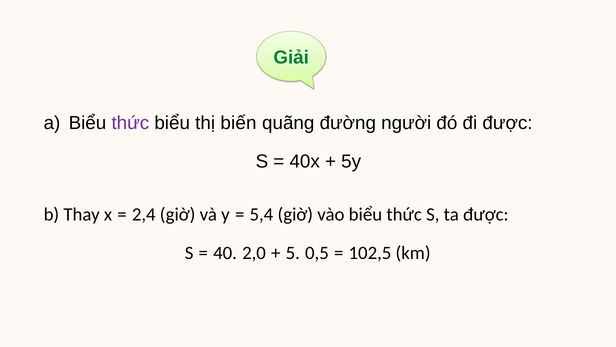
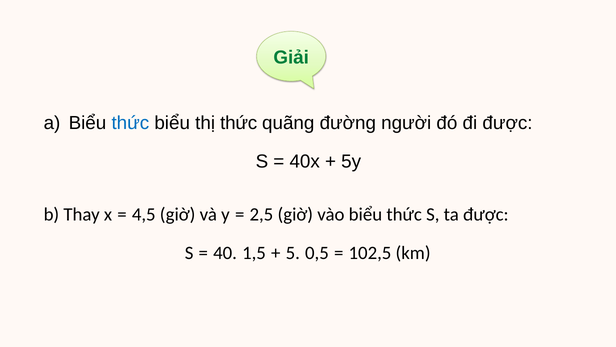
thức colour: purple -> blue (130, 123)
thị biến: biến -> thức (239, 123)
2,4: 2,4 -> 4,5 (144, 214)
5,4: 5,4 -> 2,5 (261, 214)
2,0: 2,0 -> 1,5 (254, 253)
